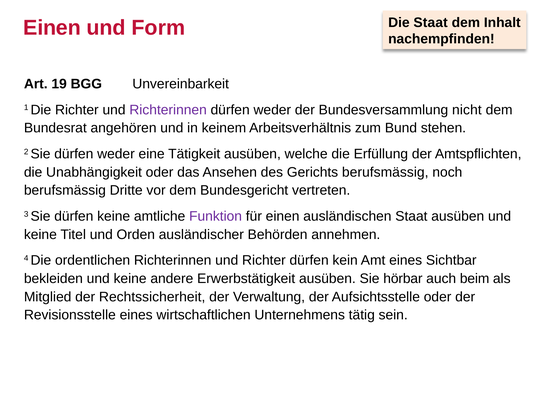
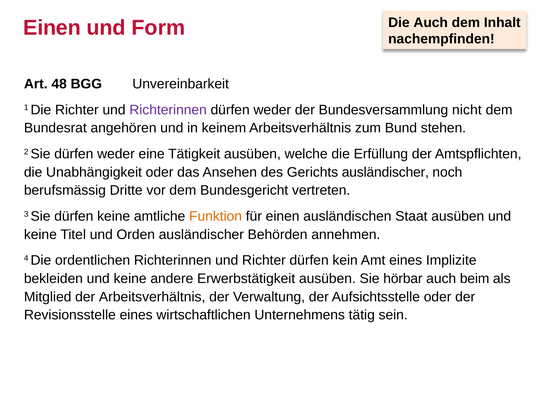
Die Staat: Staat -> Auch (431, 22)
19: 19 -> 48 (59, 84)
Gerichts berufsmässig: berufsmässig -> ausländischer (385, 172)
Funktion colour: purple -> orange (216, 216)
Sichtbar: Sichtbar -> Implizite (451, 260)
der Rechtssicherheit: Rechtssicherheit -> Arbeitsverhältnis (152, 297)
